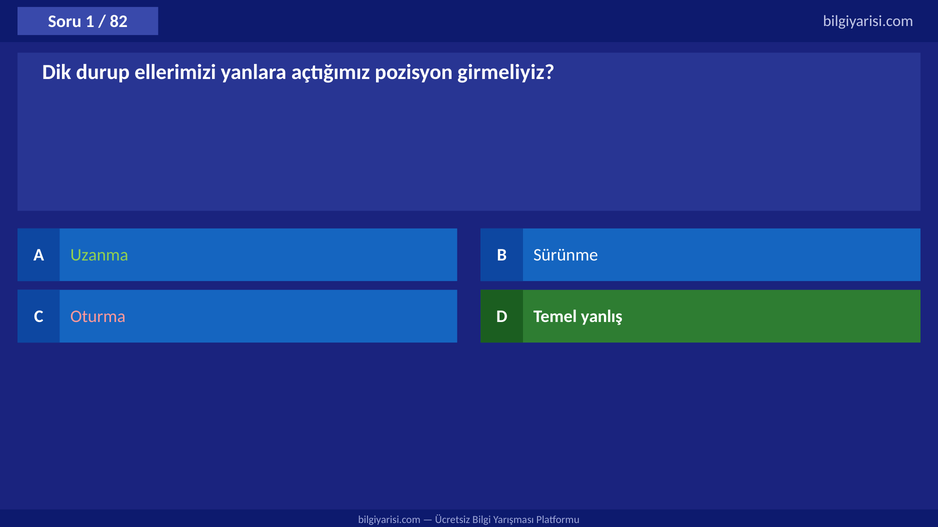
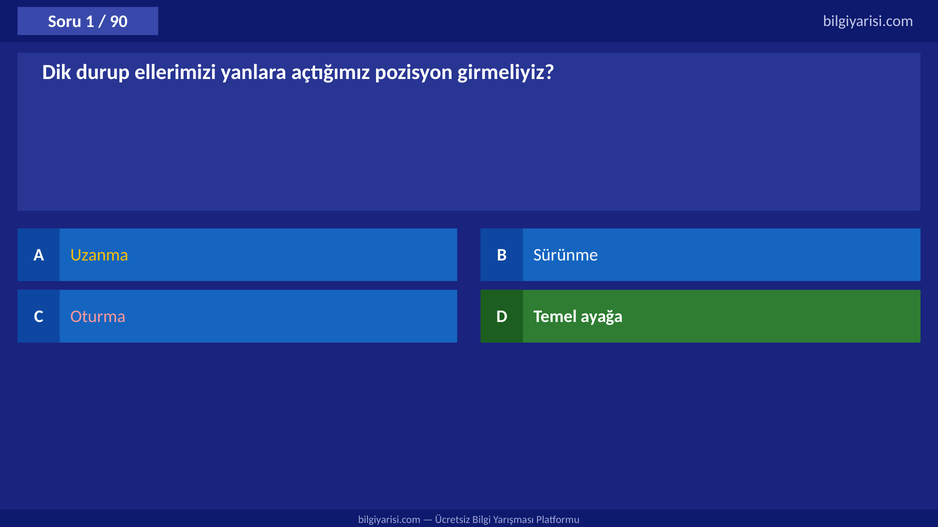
82: 82 -> 90 (119, 21)
Uzanma colour: light green -> yellow (99, 255)
yanlış: yanlış -> ayağa (602, 317)
